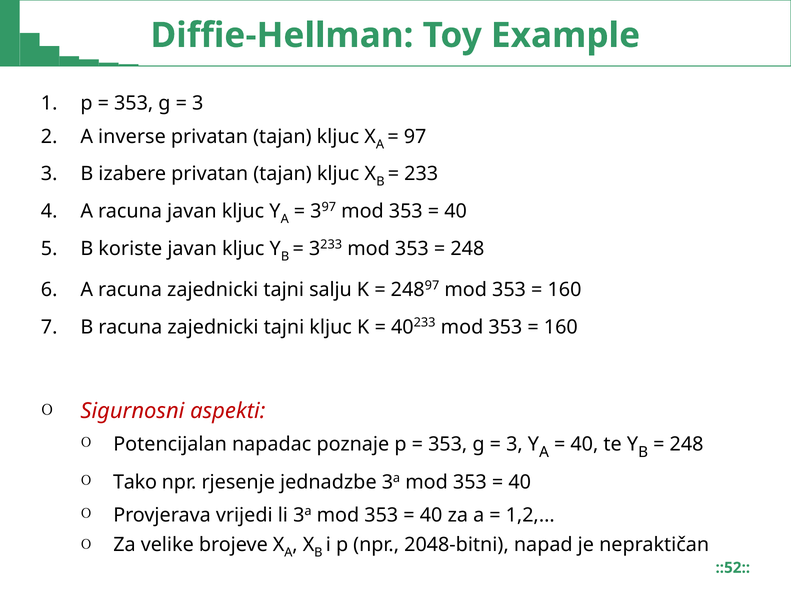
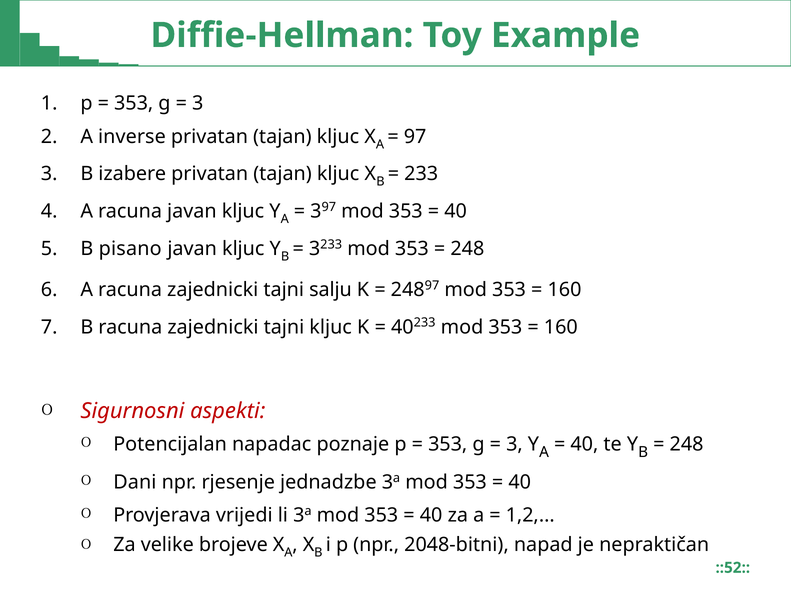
koriste: koriste -> pisano (130, 249)
Tako: Tako -> Dani (135, 482)
